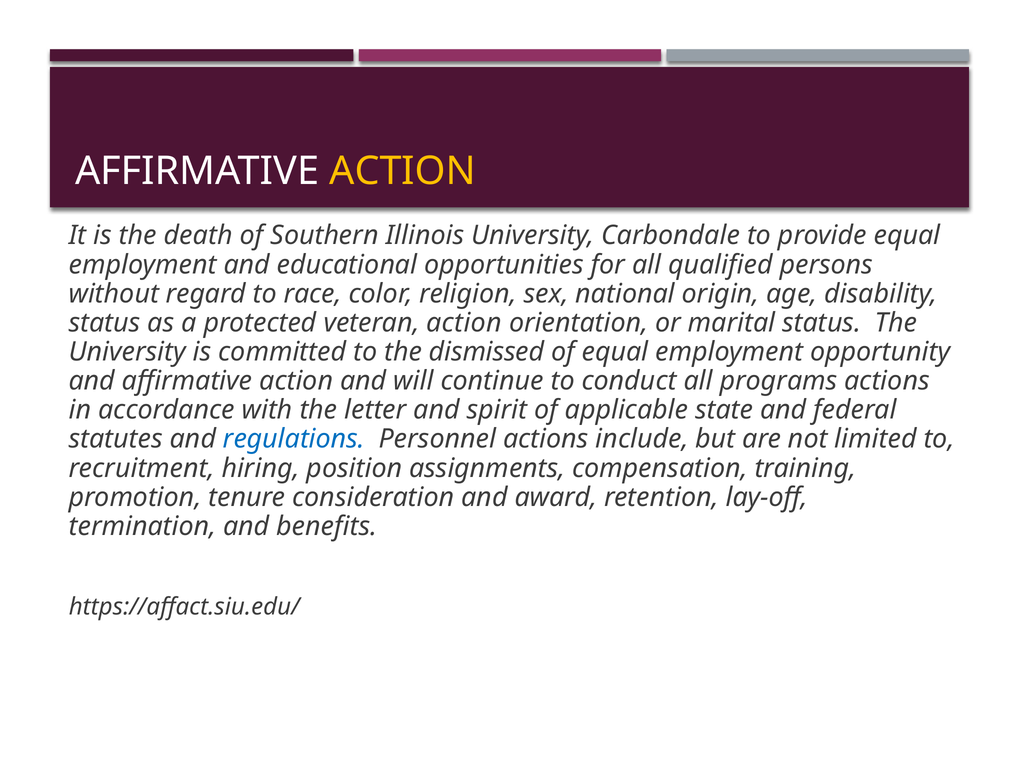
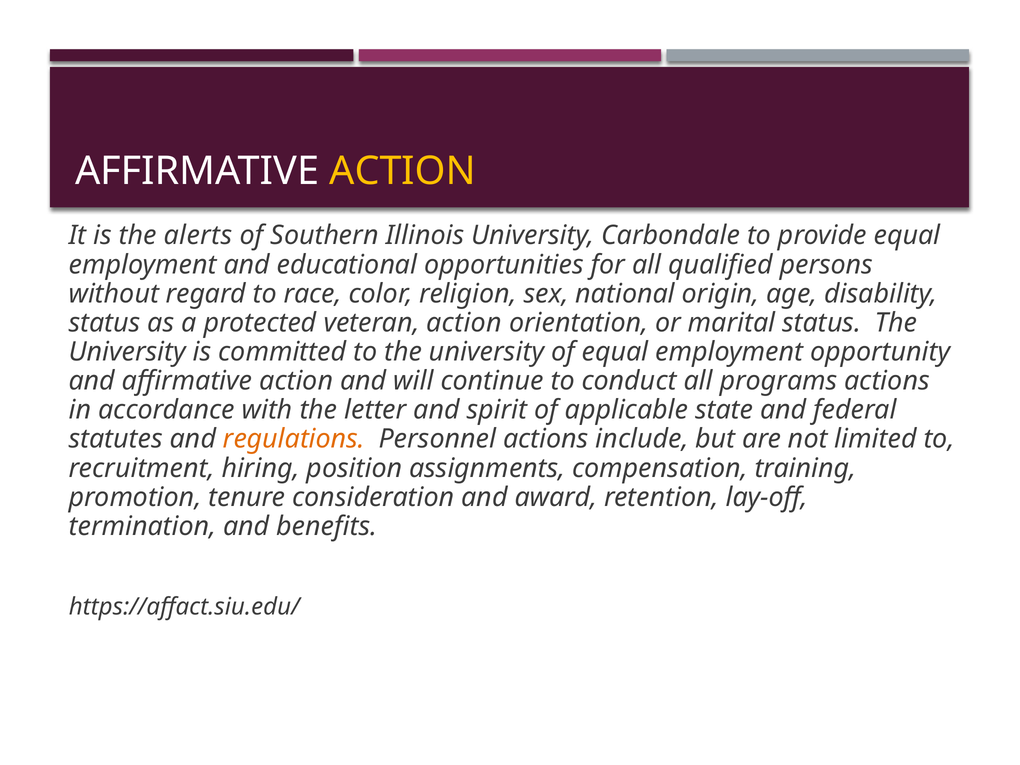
death: death -> alerts (198, 236)
to the dismissed: dismissed -> university (487, 352)
regulations colour: blue -> orange (294, 439)
